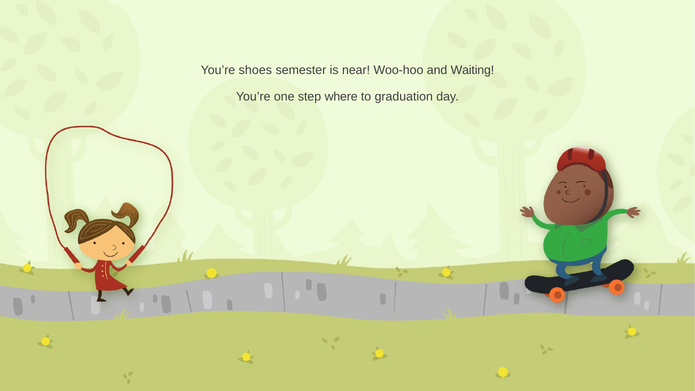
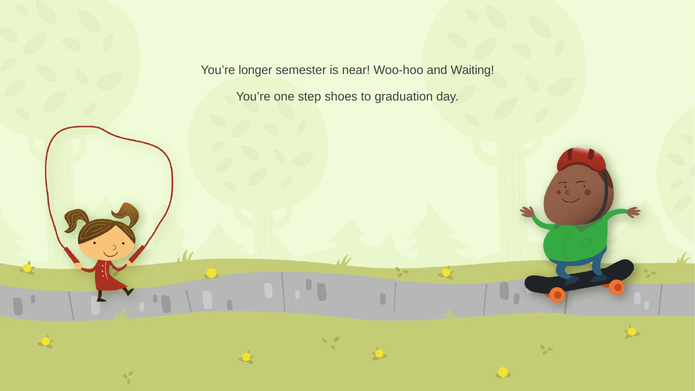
shoes: shoes -> longer (255, 70)
where: where -> shoes (341, 97)
